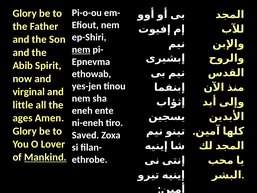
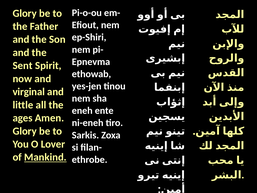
nem underline: present -> none (81, 49)
Abib: Abib -> Sent (23, 66)
Saved: Saved -> Sarkis (85, 135)
